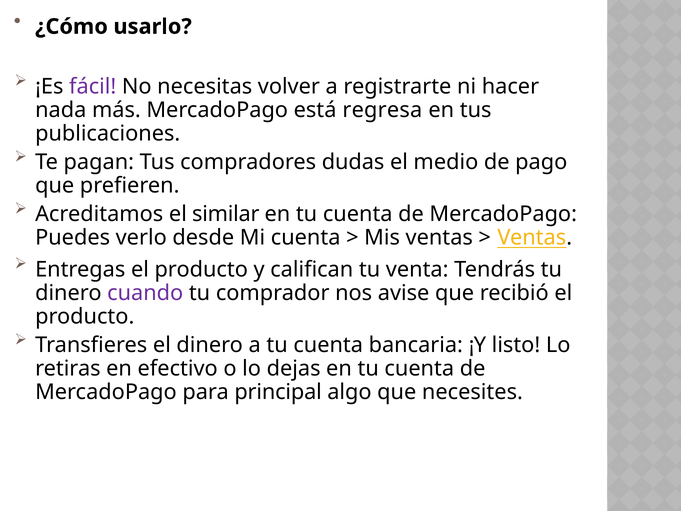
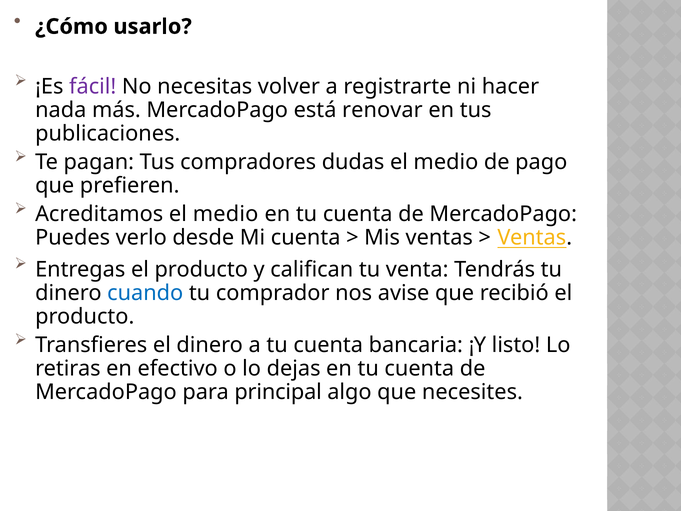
regresa: regresa -> renovar (382, 110)
Acreditamos el similar: similar -> medio (226, 214)
cuando colour: purple -> blue (145, 293)
